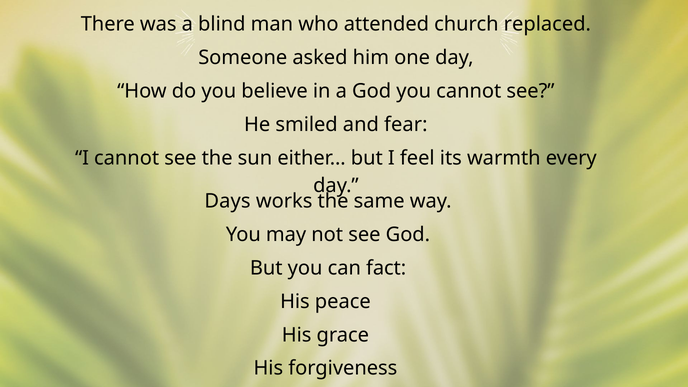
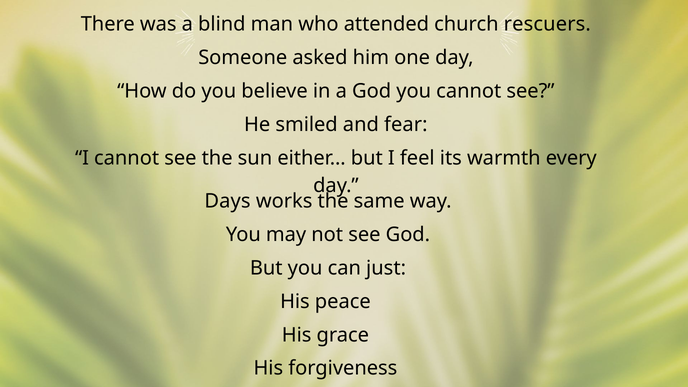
replaced: replaced -> rescuers (547, 24)
fact: fact -> just (386, 268)
